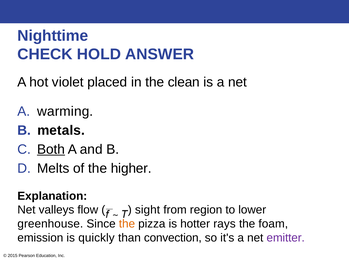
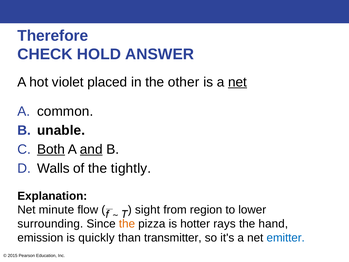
Nighttime: Nighttime -> Therefore (53, 36)
clean: clean -> other (184, 82)
net underline: none -> present (237, 82)
warming: warming -> common (65, 111)
metals: metals -> unable (61, 130)
and underline: none -> present (91, 149)
Melts: Melts -> Walls (53, 168)
higher: higher -> tightly (131, 168)
valleys: valleys -> minute (56, 210)
greenhouse: greenhouse -> surrounding (50, 224)
foam: foam -> hand (273, 224)
convection: convection -> transmitter (173, 238)
emitter colour: purple -> blue (286, 238)
